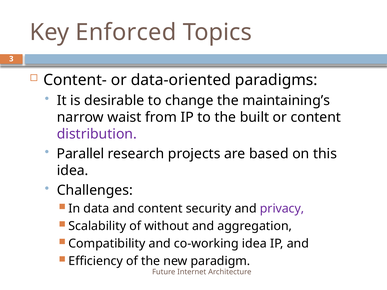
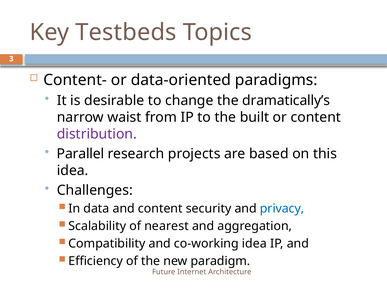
Enforced: Enforced -> Testbeds (126, 32)
maintaining’s: maintaining’s -> dramatically’s (286, 101)
privacy colour: purple -> blue (282, 209)
without: without -> nearest (166, 226)
